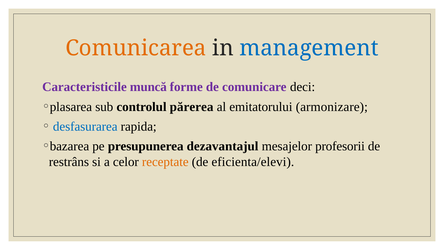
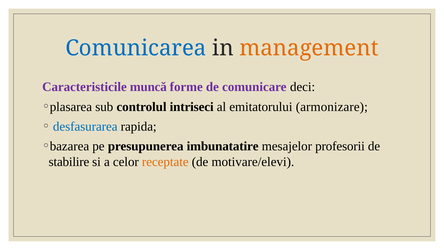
Comunicarea colour: orange -> blue (136, 48)
management colour: blue -> orange (309, 48)
părerea: părerea -> intriseci (192, 107)
dezavantajul: dezavantajul -> imbunatatire (223, 146)
restrâns: restrâns -> stabilire (69, 162)
eficienta/elevi: eficienta/elevi -> motivare/elevi (253, 162)
